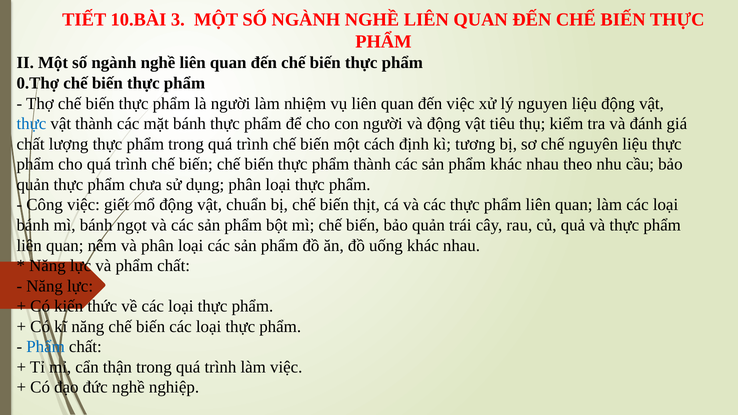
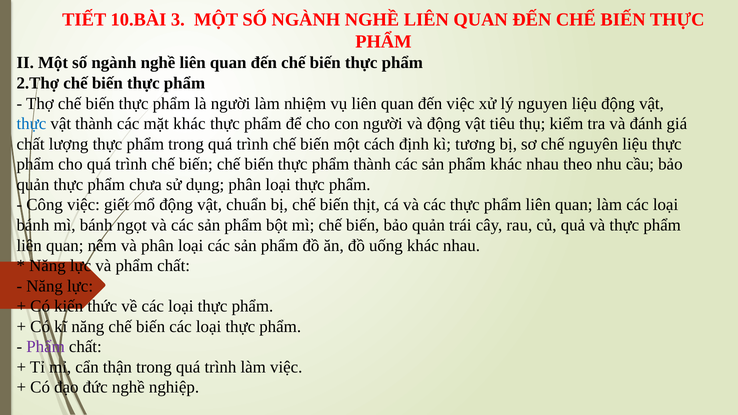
0.Thợ: 0.Thợ -> 2.Thợ (38, 83)
mặt bánh: bánh -> khác (189, 124)
Phẩm colour: blue -> purple (46, 347)
